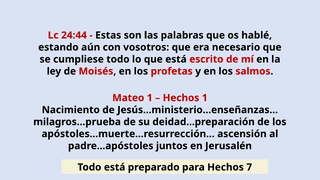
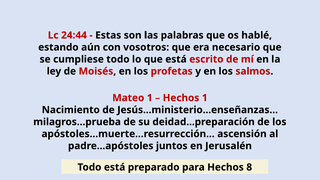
7: 7 -> 8 (249, 167)
